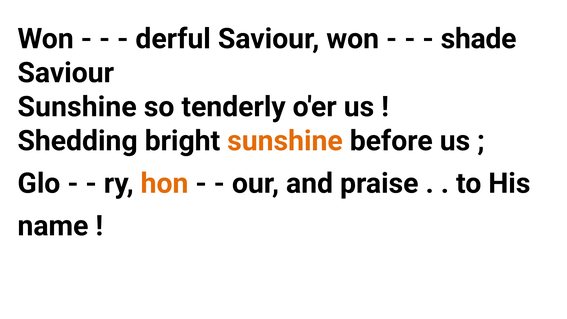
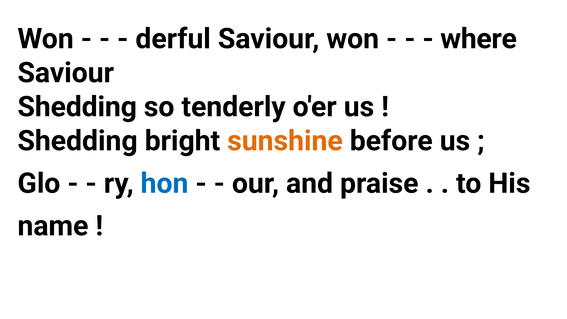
shade: shade -> where (479, 39)
Sunshine: Sunshine -> Shedding (77, 107)
hon colour: orange -> blue (165, 183)
